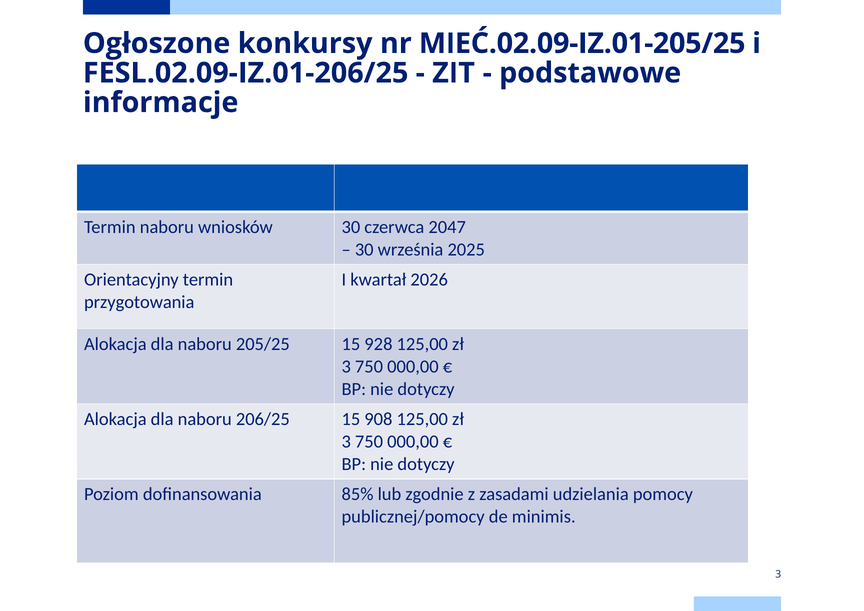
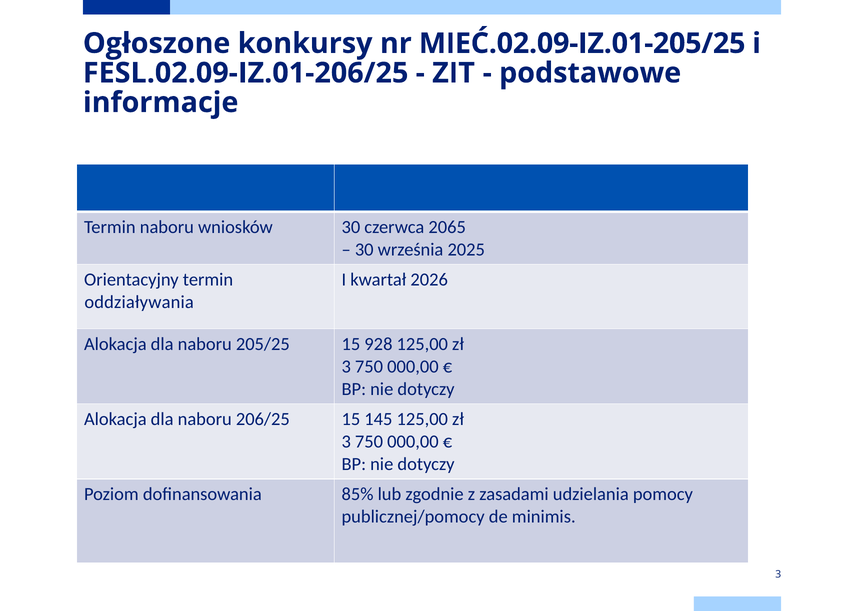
2047: 2047 -> 2065 (447, 227)
przygotowania: przygotowania -> oddziaływania (139, 302)
908: 908 -> 145 (378, 419)
